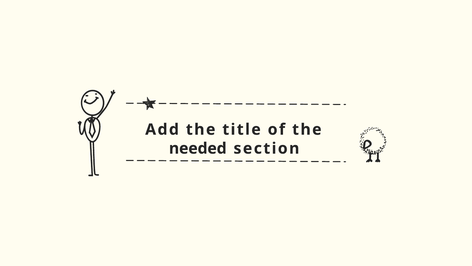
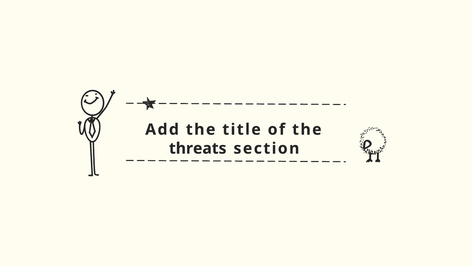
needed: needed -> threats (198, 148)
